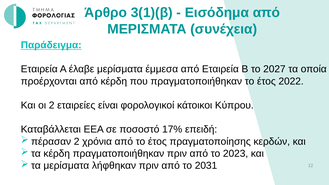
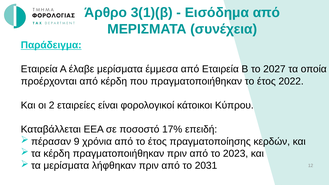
πέρασαν 2: 2 -> 9 (77, 142)
